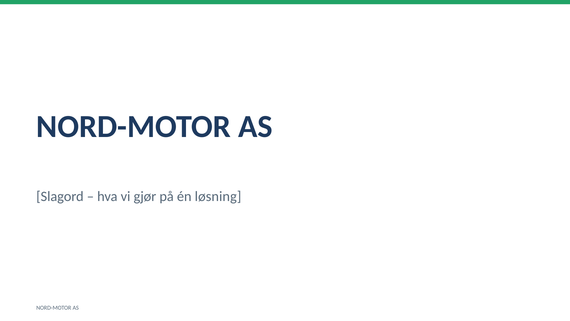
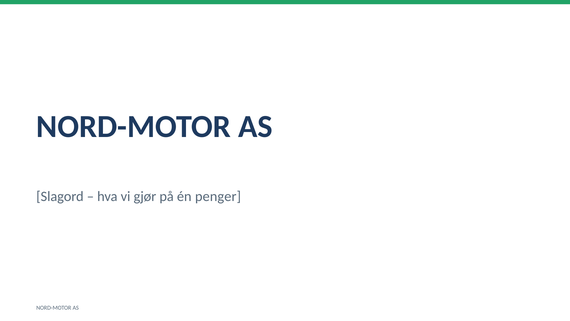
løsning: løsning -> penger (218, 196)
